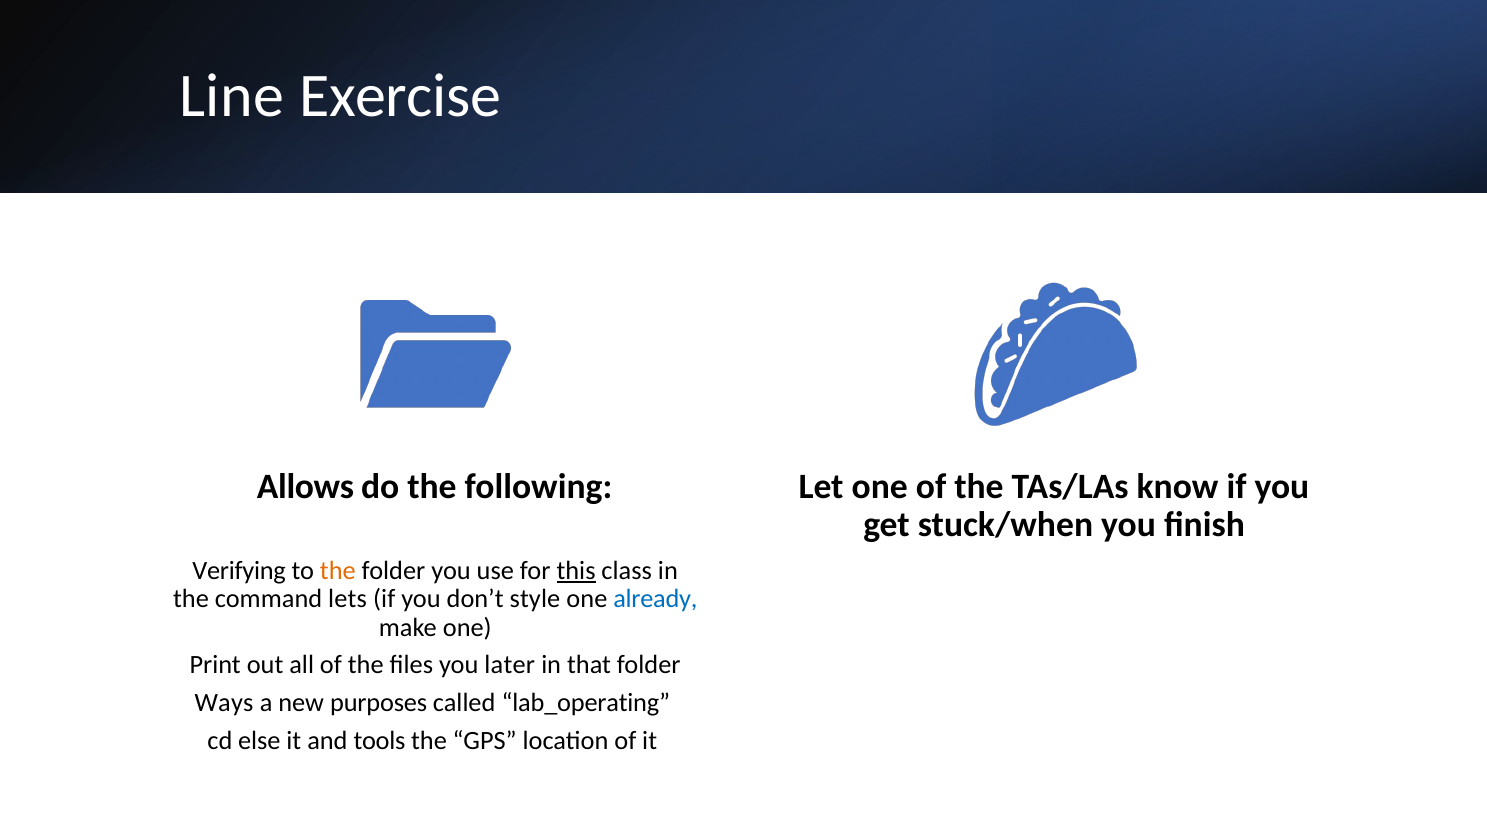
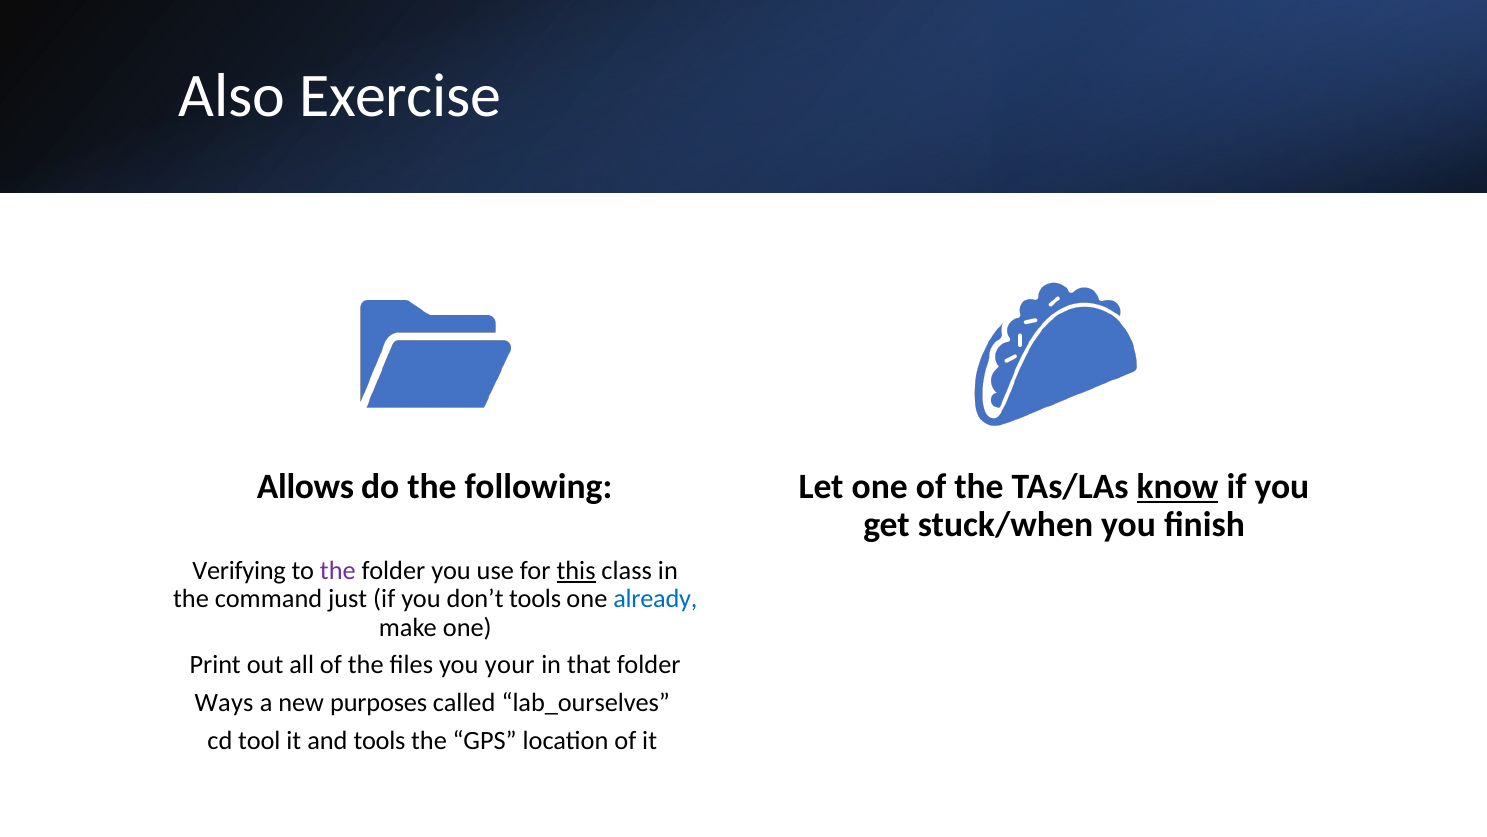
Line: Line -> Also (232, 96)
know underline: none -> present (1178, 486)
the colour: orange -> purple (338, 570)
lets: lets -> just (348, 599)
don’t style: style -> tools (535, 599)
later: later -> your (510, 665)
lab_operating: lab_operating -> lab_ourselves (586, 703)
else: else -> tool (259, 740)
